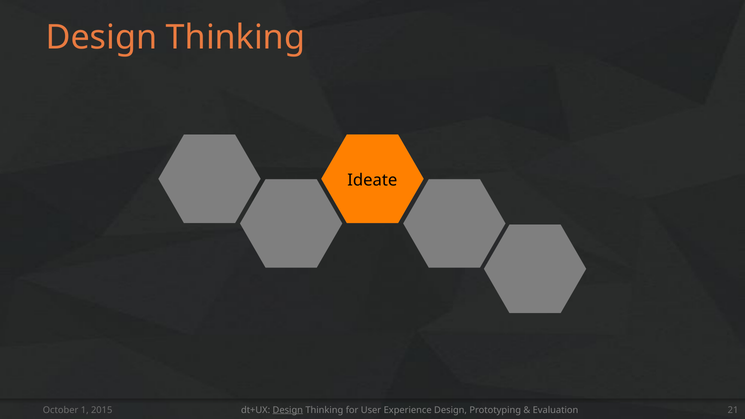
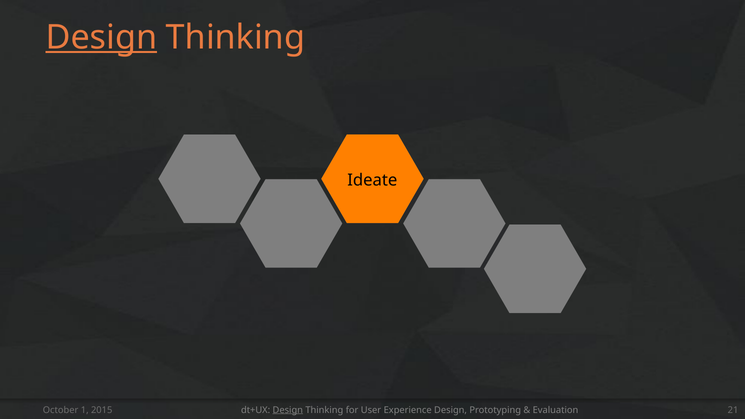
Design underline: none -> present (101, 37)
